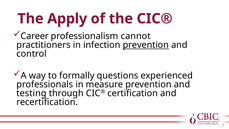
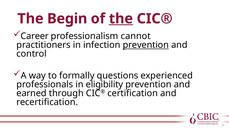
Apply: Apply -> Begin (67, 19)
the underline: none -> present (121, 19)
measure: measure -> eligibility (104, 84)
testing: testing -> earned (32, 93)
